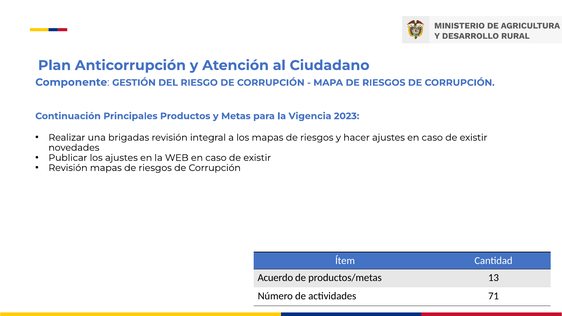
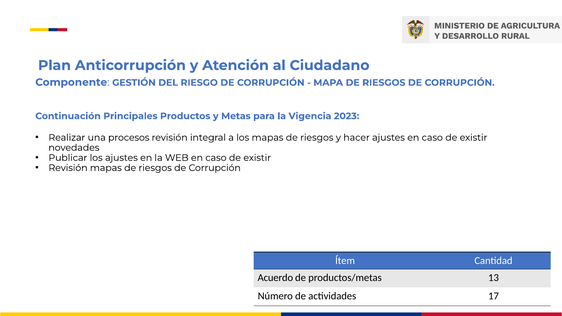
brigadas: brigadas -> procesos (129, 138)
71: 71 -> 17 (494, 296)
